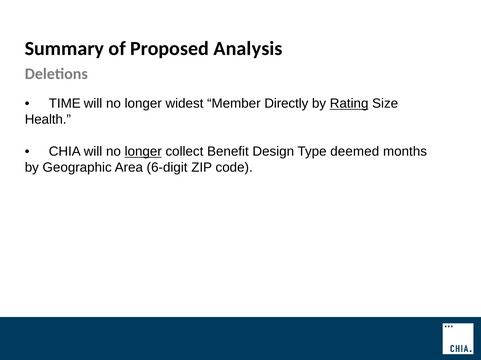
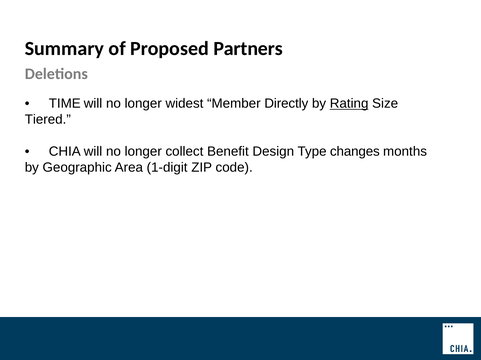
Analysis: Analysis -> Partners (248, 49)
Health: Health -> Tiered (48, 120)
longer underline: present -> none (143, 152)
deemed: deemed -> changes (355, 152)
6-digit: 6-digit -> 1-digit (167, 168)
